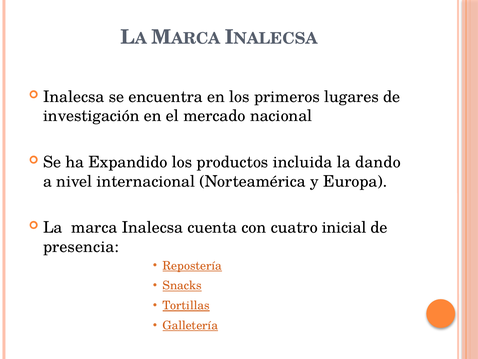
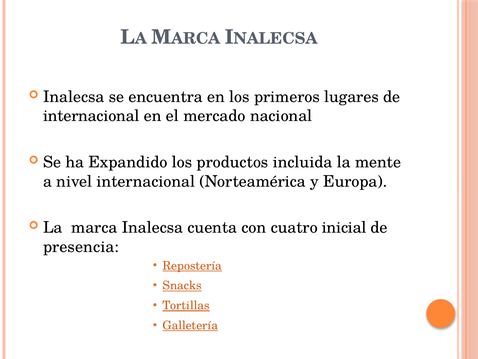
investigación: investigación -> internacional (91, 116)
dando: dando -> mente (378, 162)
